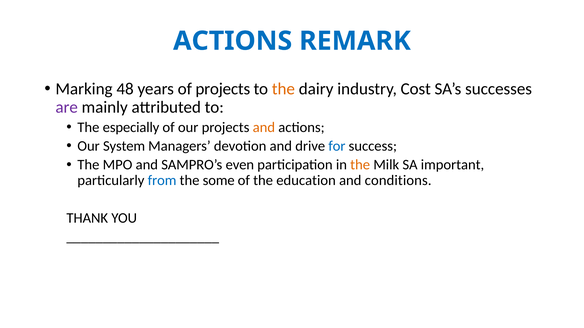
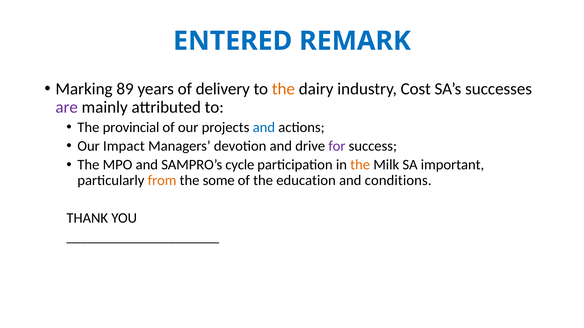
ACTIONS: ACTIONS -> ENTERED (233, 41)
48: 48 -> 89 (125, 89)
of projects: projects -> delivery (223, 89)
especially: especially -> provincial (131, 127)
and colour: orange -> blue (264, 127)
System: System -> Impact (124, 146)
for colour: blue -> purple (337, 146)
even: even -> cycle (240, 165)
from colour: blue -> orange (162, 181)
